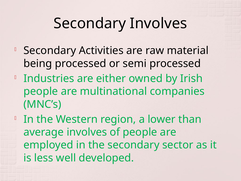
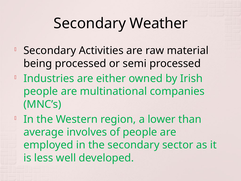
Secondary Involves: Involves -> Weather (159, 23)
